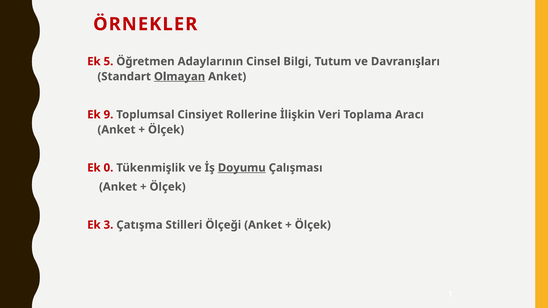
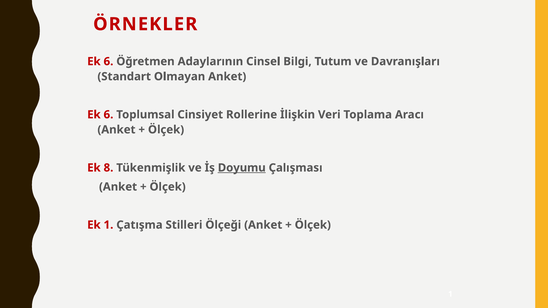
5: 5 -> 6 (108, 62)
Olmayan underline: present -> none (180, 77)
9: 9 -> 6 (108, 115)
0: 0 -> 8 (108, 168)
Ek 3: 3 -> 1 (108, 225)
